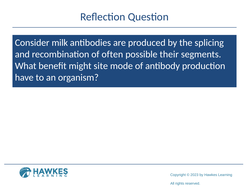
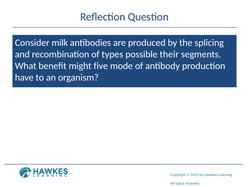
often: often -> types (112, 54)
site: site -> five (101, 66)
